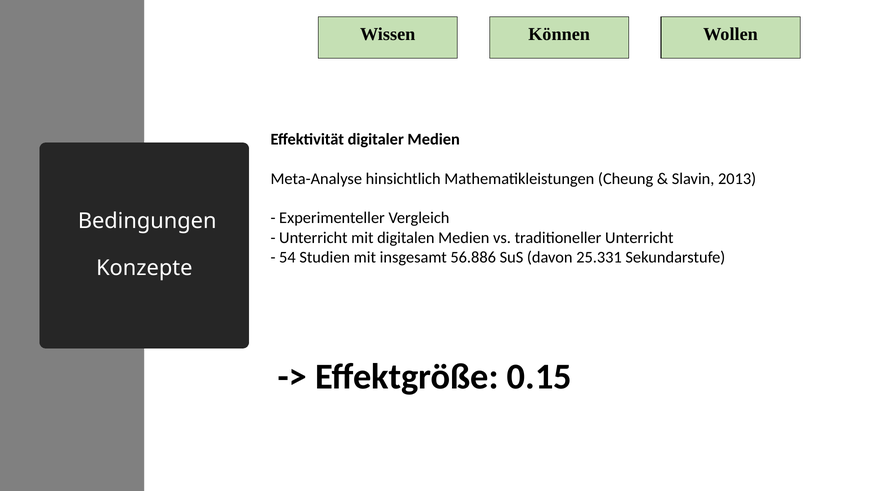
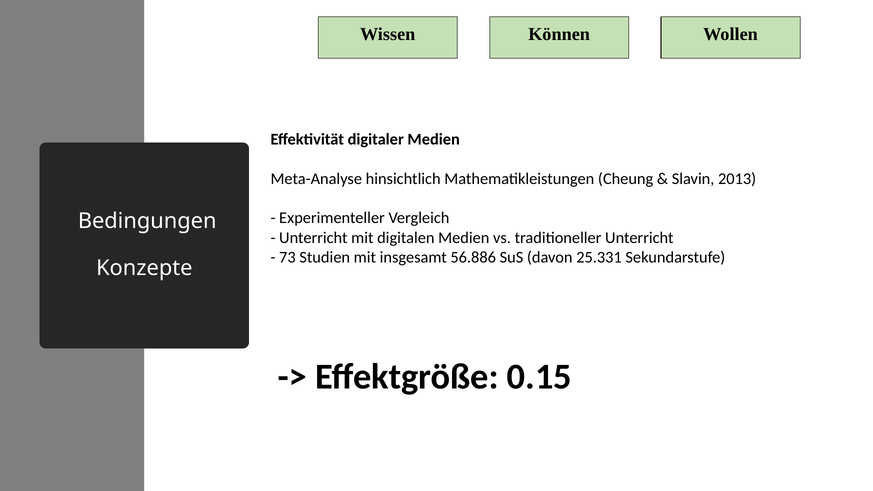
54: 54 -> 73 (287, 257)
